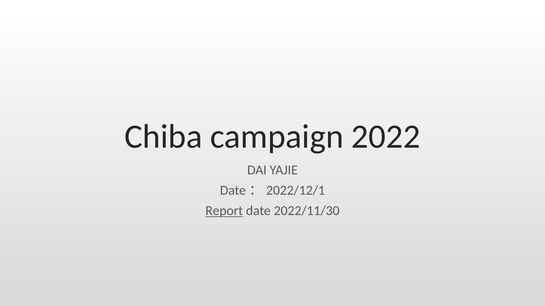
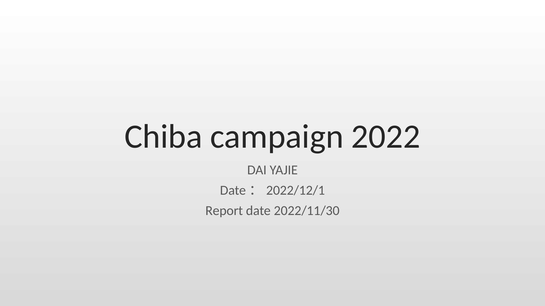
Report underline: present -> none (224, 211)
